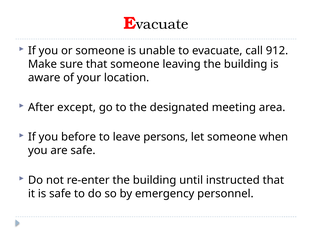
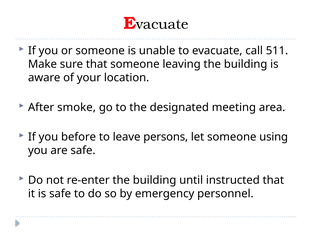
912: 912 -> 511 (277, 51)
except: except -> smoke (77, 107)
when: when -> using (274, 137)
